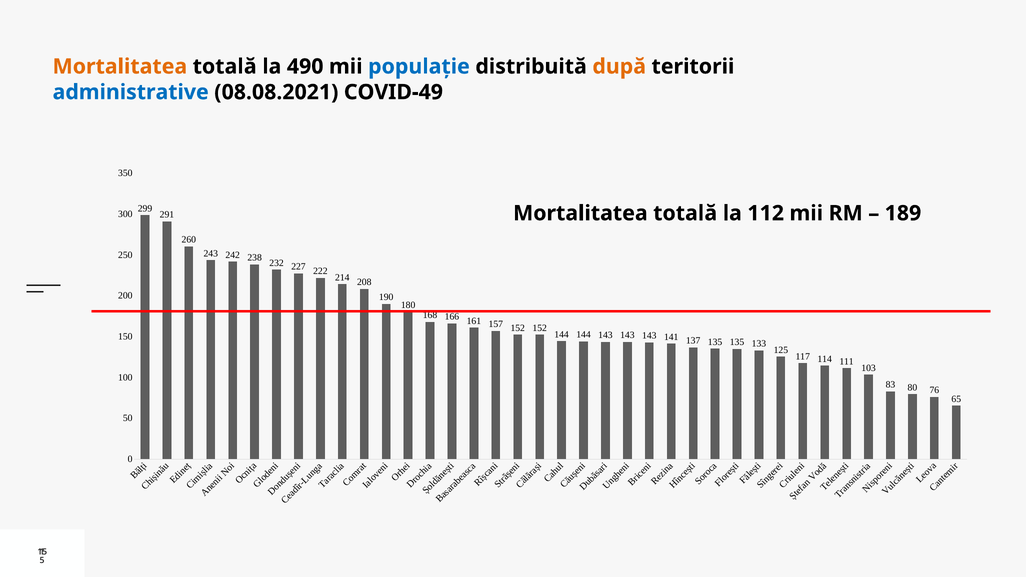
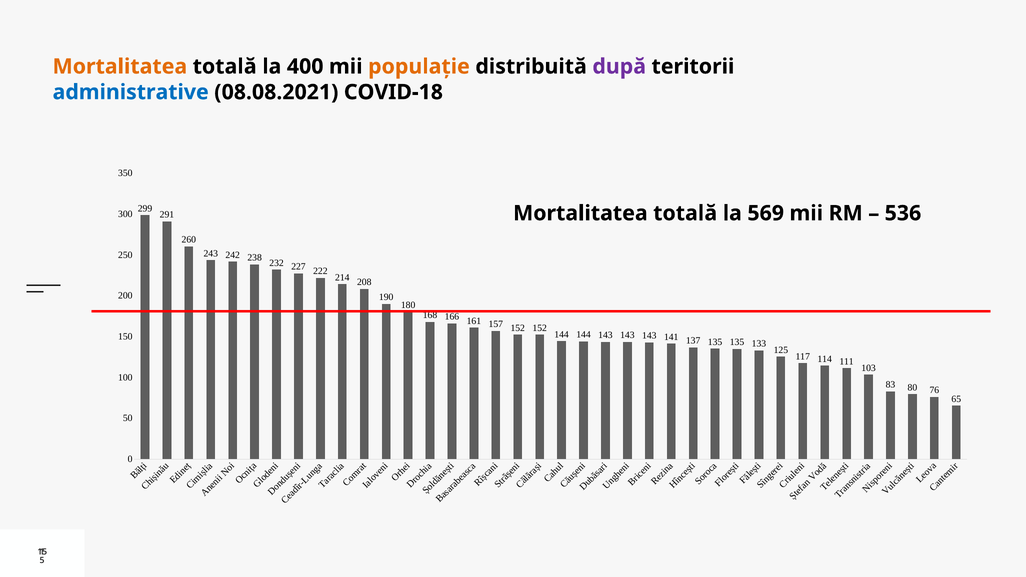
490: 490 -> 400 (305, 67)
populație colour: blue -> orange (419, 67)
după colour: orange -> purple (619, 67)
COVID-49: COVID-49 -> COVID-18 (393, 92)
112: 112 -> 569 (766, 213)
189: 189 -> 536 (903, 213)
